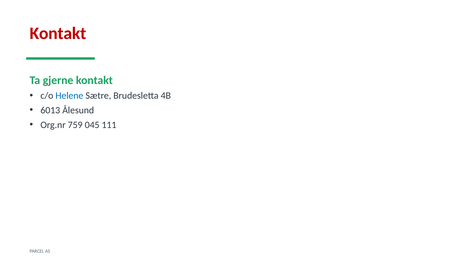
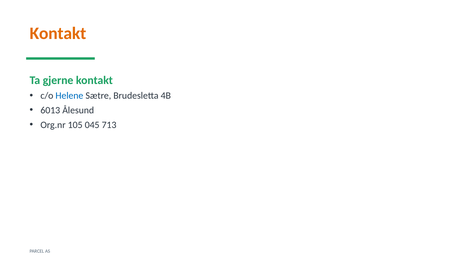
Kontakt colour: red -> orange (58, 33)
759: 759 -> 105 (75, 125)
111: 111 -> 713 (109, 125)
